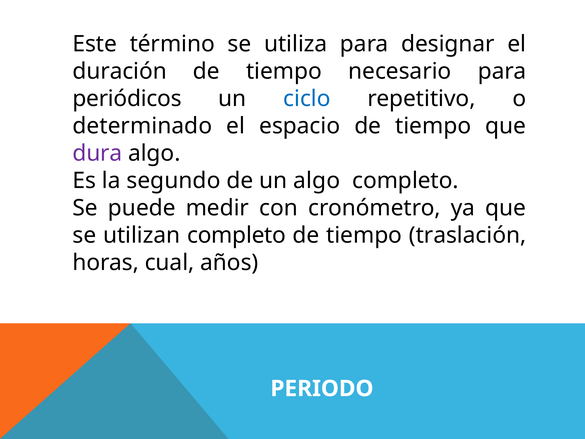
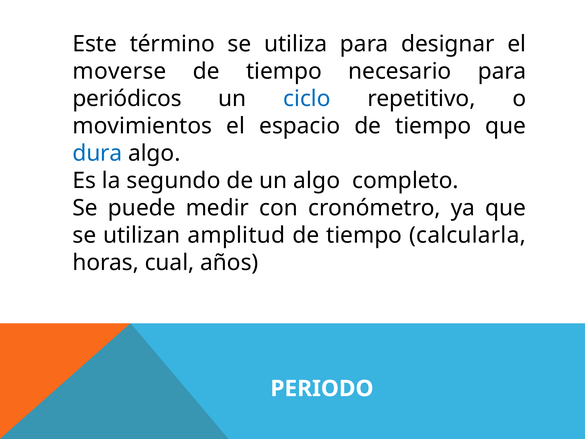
duración: duración -> moverse (119, 71)
determinado: determinado -> movimientos (142, 126)
dura colour: purple -> blue (97, 153)
utilizan completo: completo -> amplitud (236, 235)
traslación: traslación -> calcularla (467, 235)
